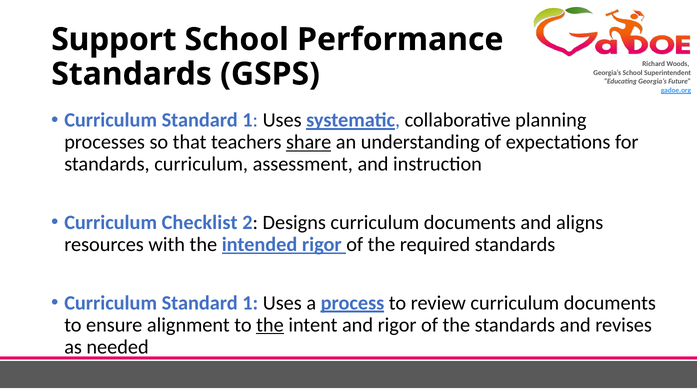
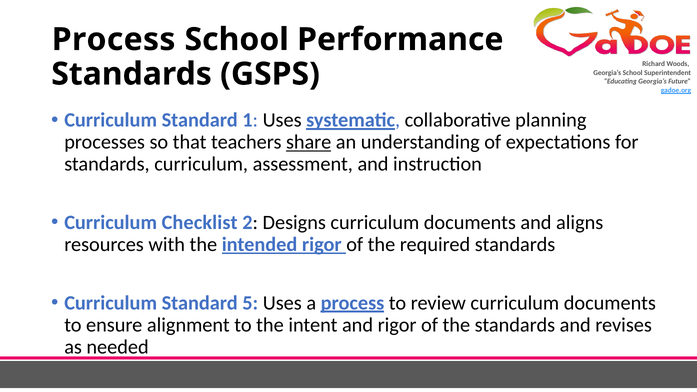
Support: Support -> Process (114, 40)
1: 1 -> 5 (250, 303)
the underline: present -> none (270, 325)
